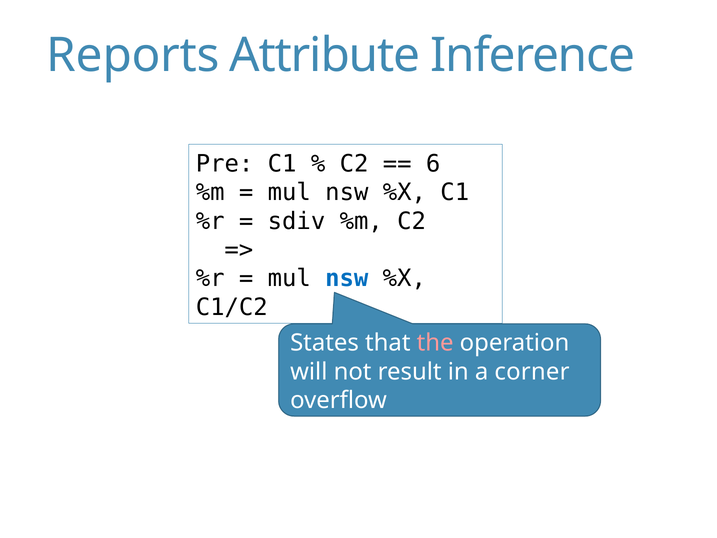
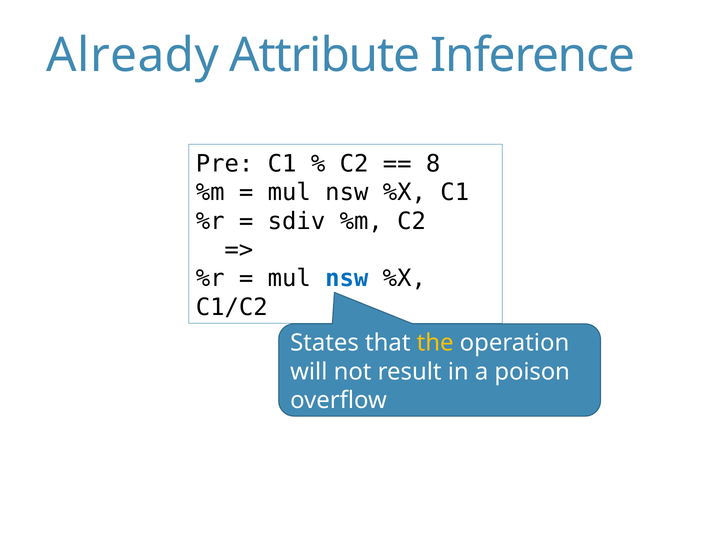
Reports: Reports -> Already (133, 55)
6: 6 -> 8 (433, 164)
the colour: pink -> yellow (435, 343)
corner: corner -> poison (532, 371)
